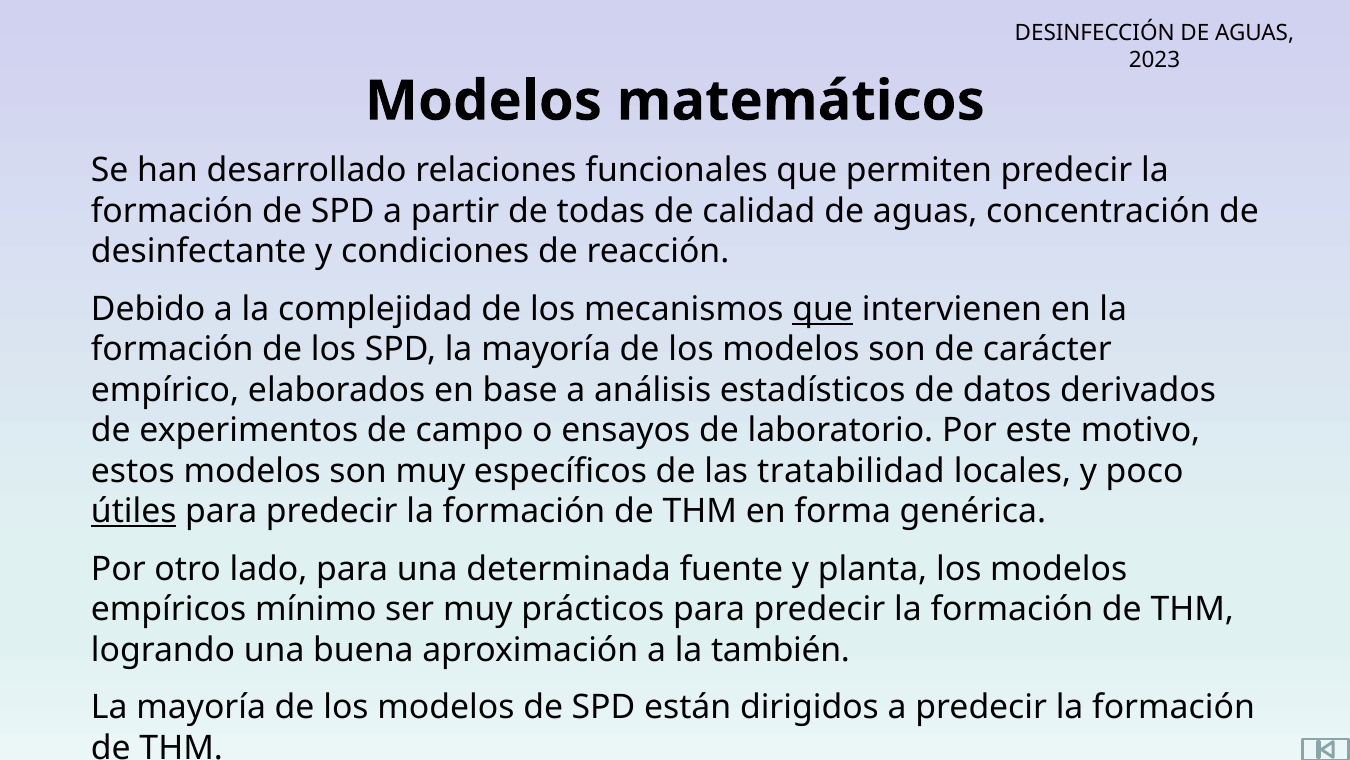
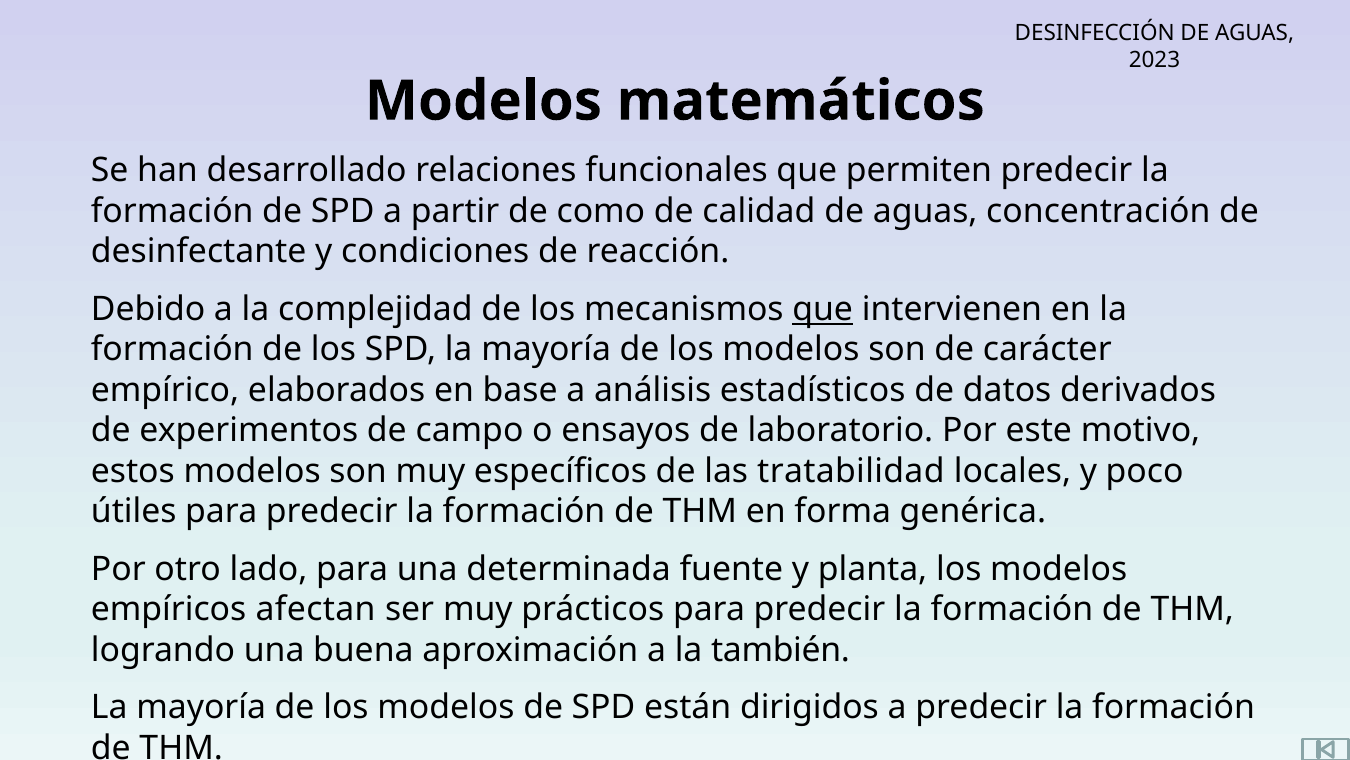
todas: todas -> como (601, 211)
útiles underline: present -> none (134, 511)
mínimo: mínimo -> afectan (316, 609)
